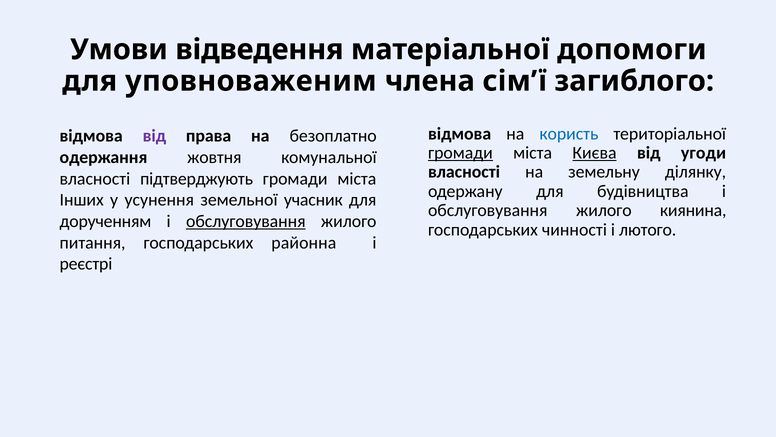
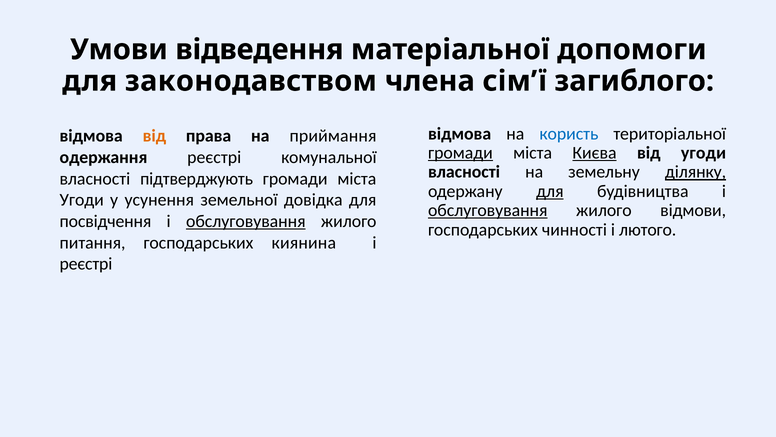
уповноваженим: уповноваженим -> законодавством (251, 81)
від colour: purple -> orange (154, 136)
безоплатно: безоплатно -> приймання (333, 136)
одержання жовтня: жовтня -> реєстрі (214, 157)
ділянку underline: none -> present (696, 172)
для underline: none -> present (550, 191)
Інших: Інших -> Угоди (82, 200)
учасник: учасник -> довідка (313, 200)
обслуговування underline: none -> present (488, 210)
киянина: киянина -> відмови (693, 210)
дорученням: дорученням -> посвідчення (105, 221)
районна: районна -> киянина (304, 243)
